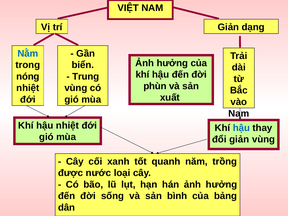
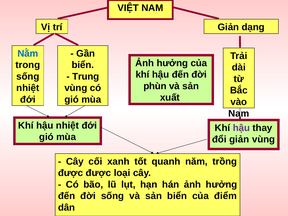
nóng: nóng -> sống (28, 76)
hậu colour: blue -> purple (241, 128)
được nước: nước -> được (98, 173)
sản bình: bình -> biển (177, 196)
bảng: bảng -> điểm (226, 196)
